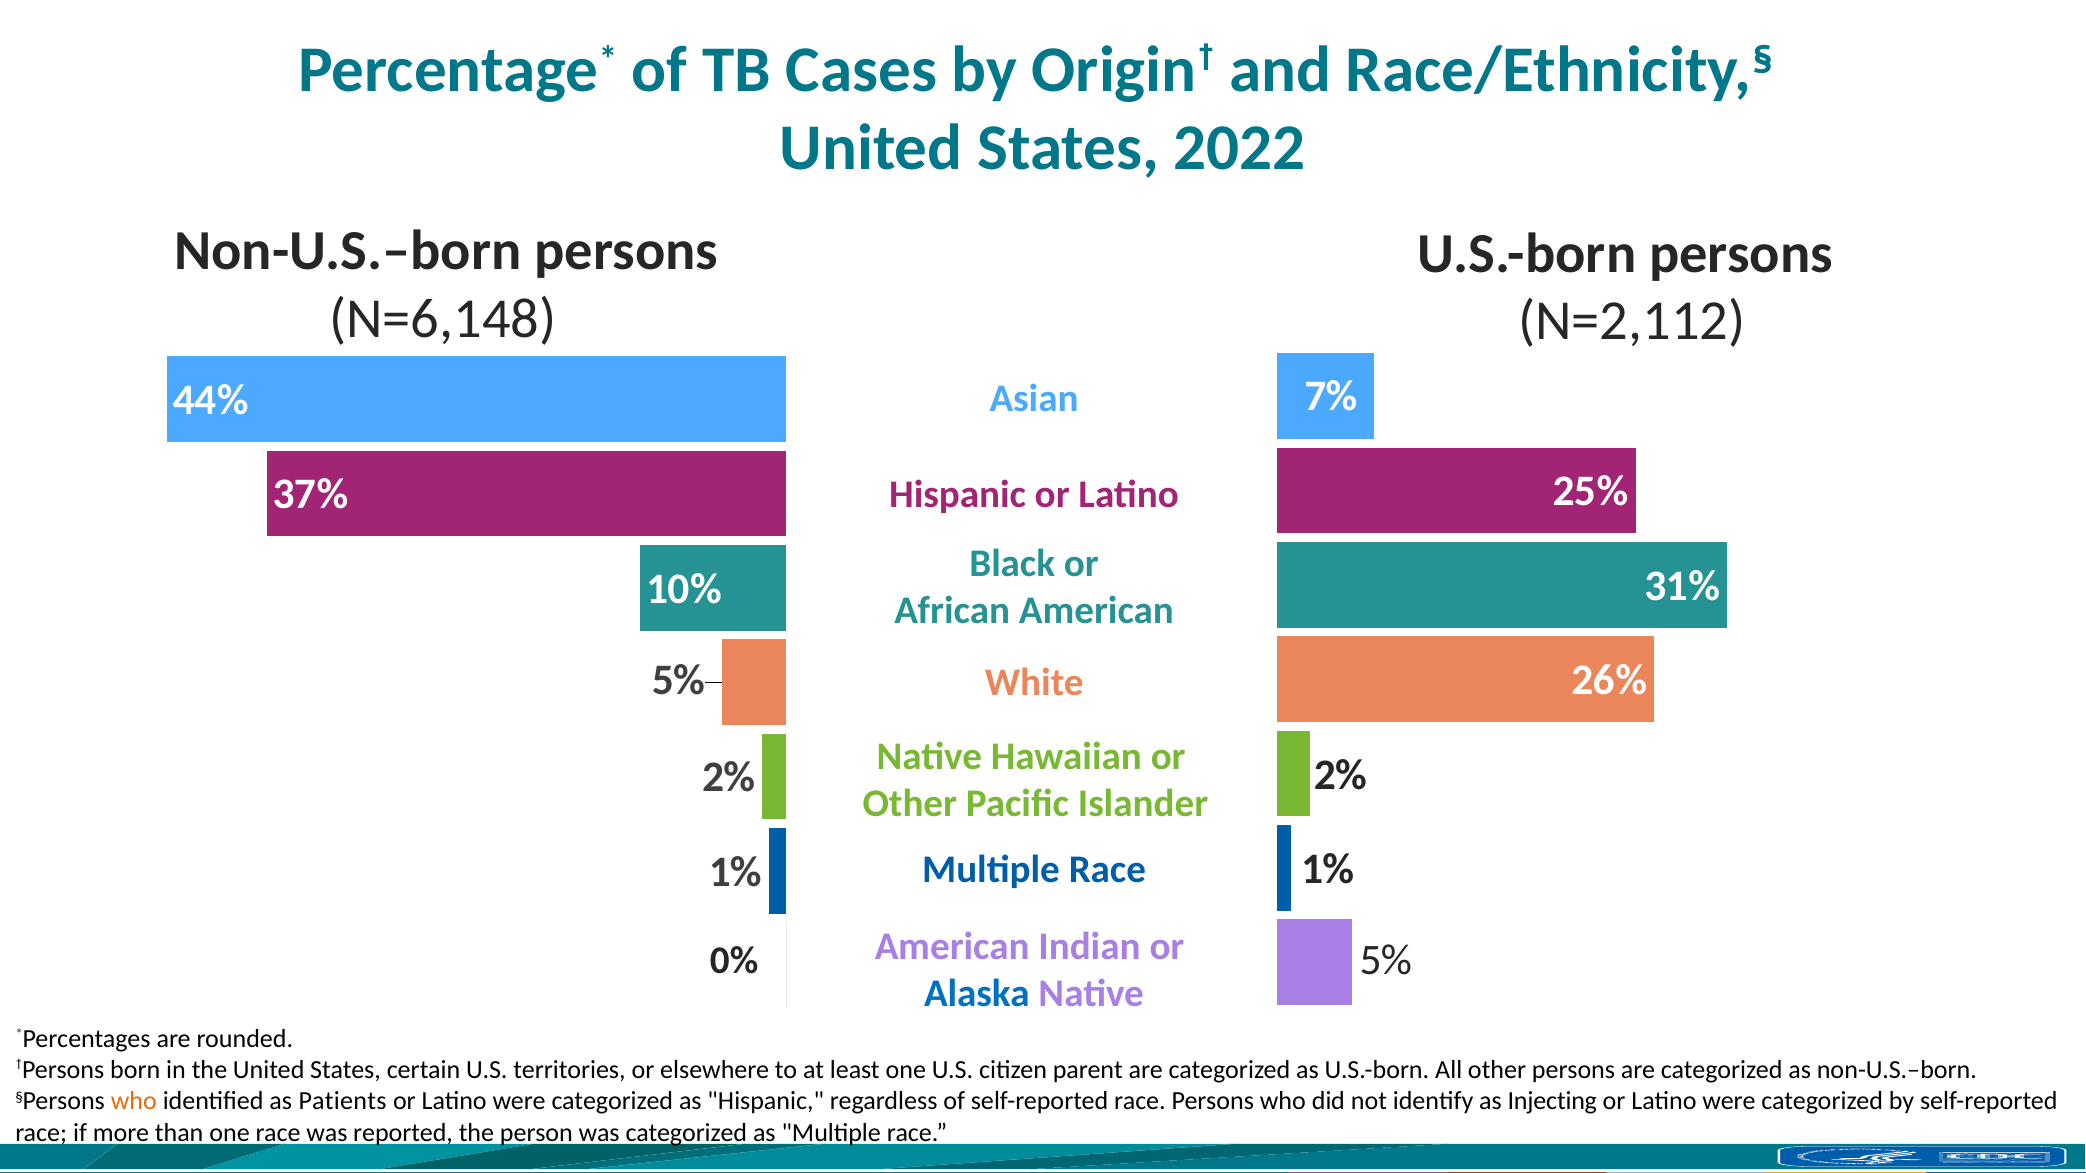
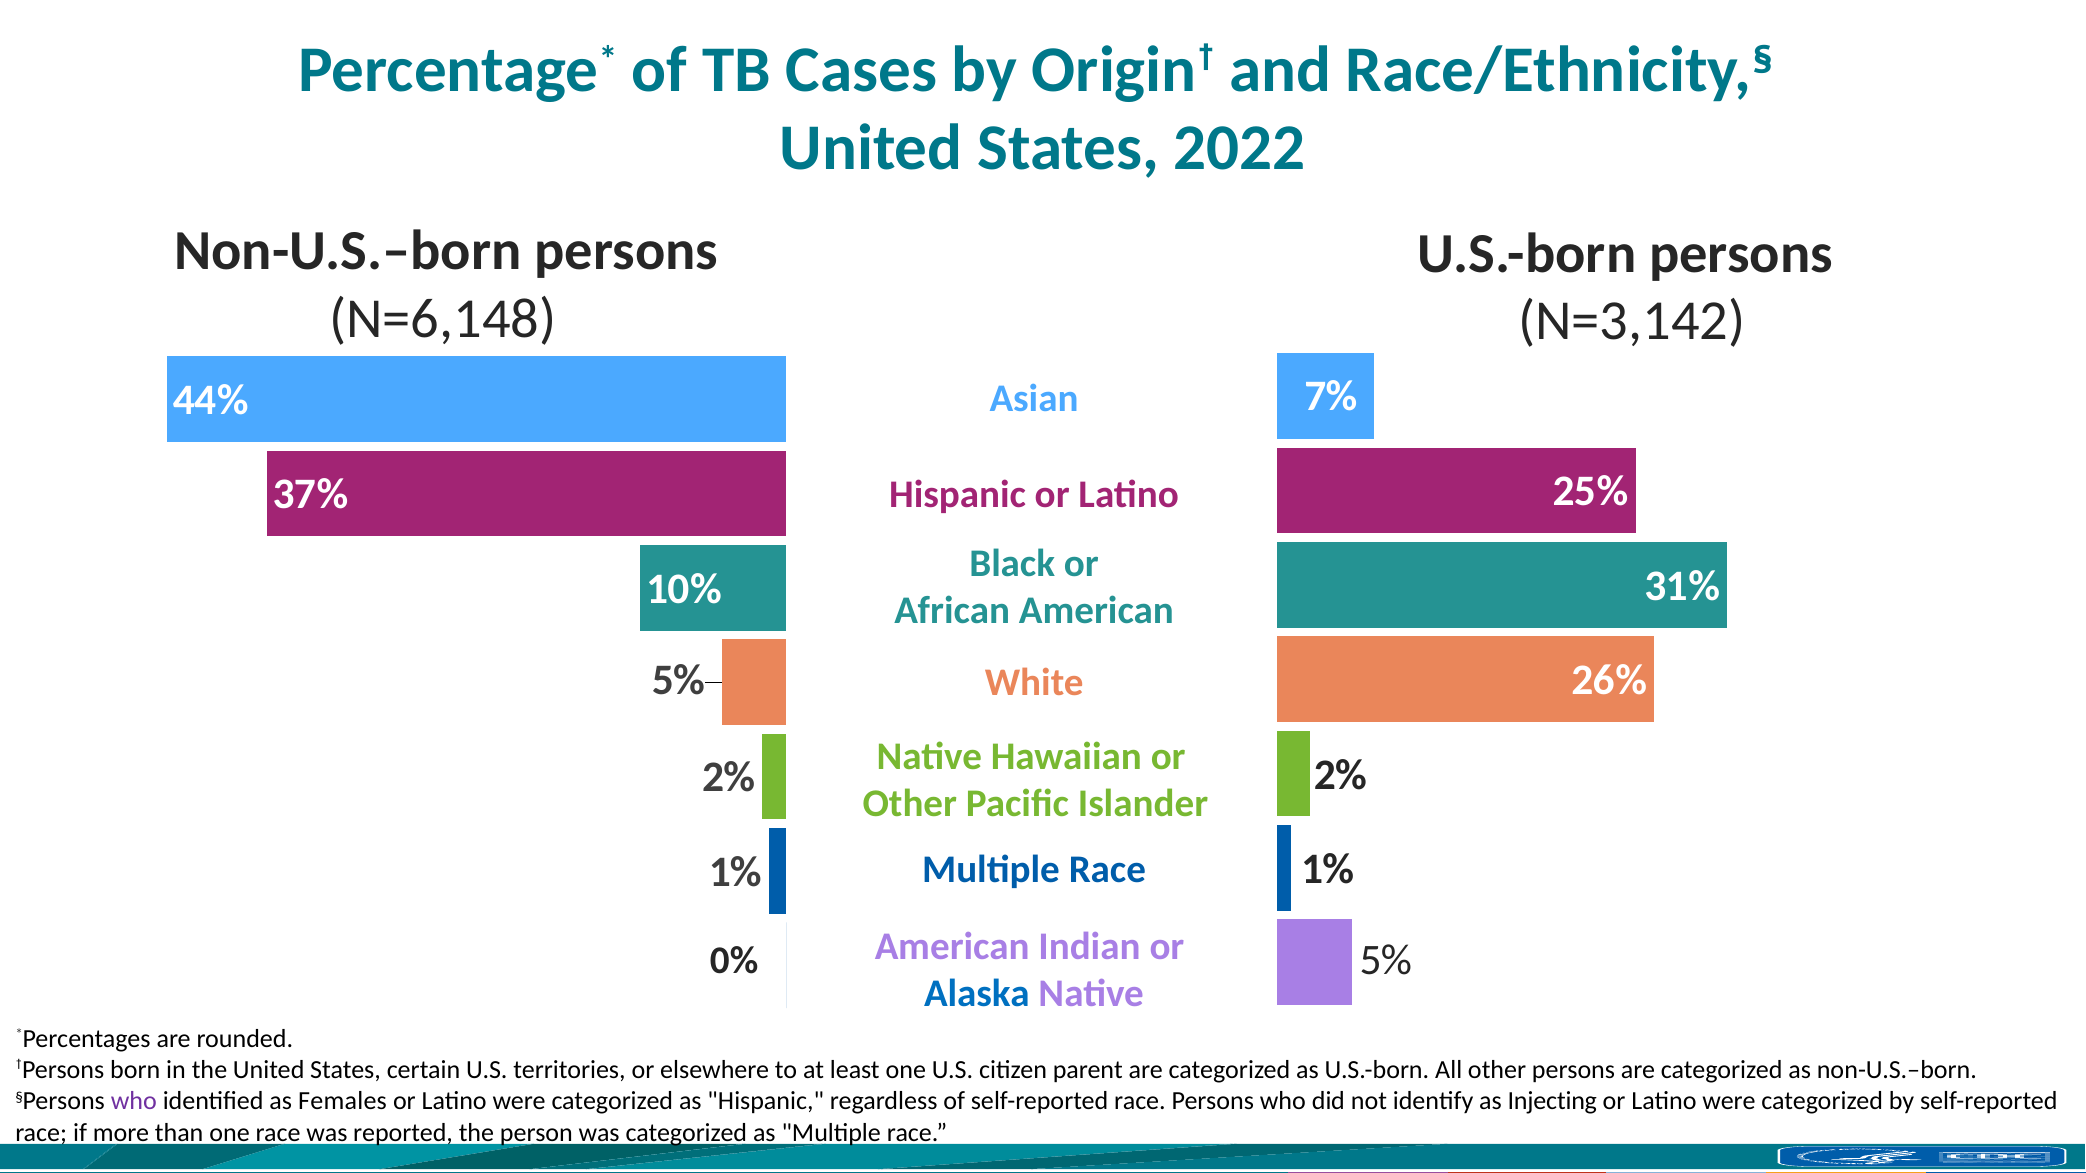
N=2,112: N=2,112 -> N=3,142 (1632, 321)
who colour: orange -> purple (134, 1102)
Patients: Patients -> Females (342, 1102)
